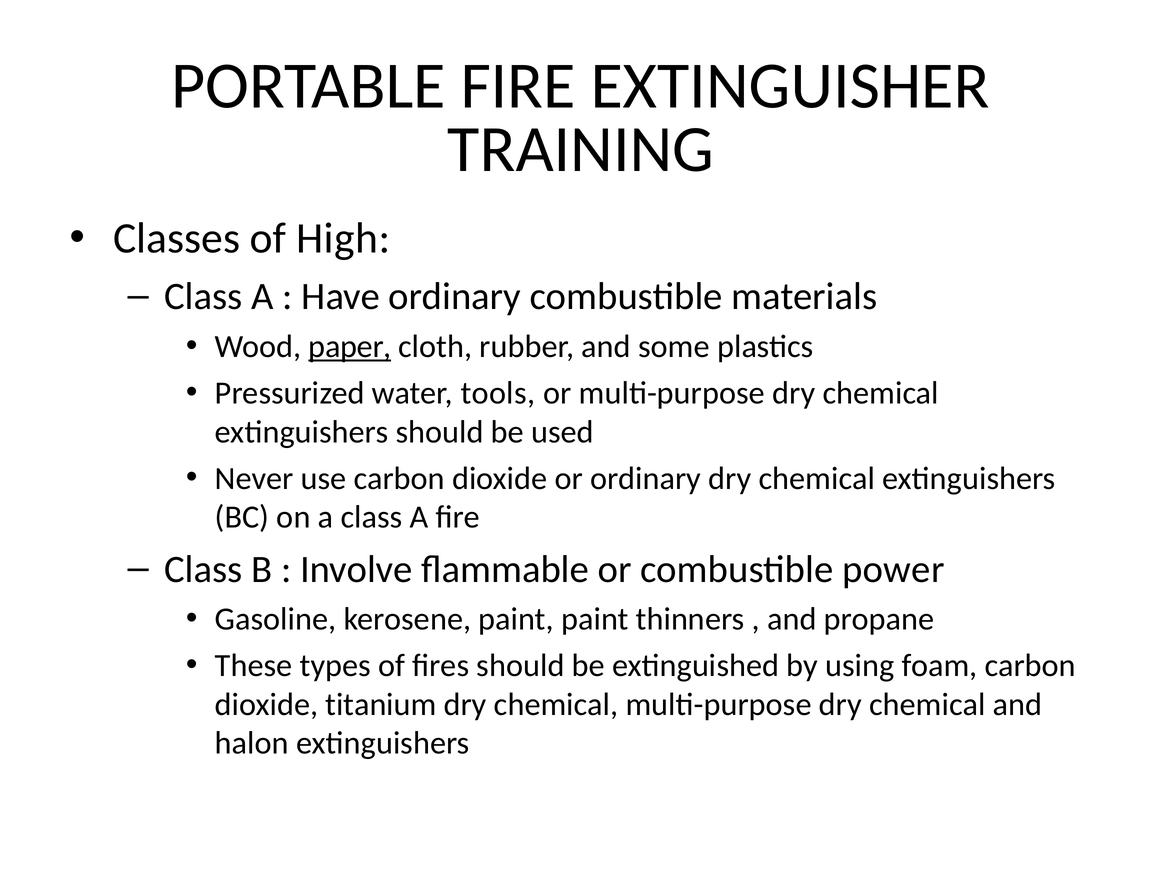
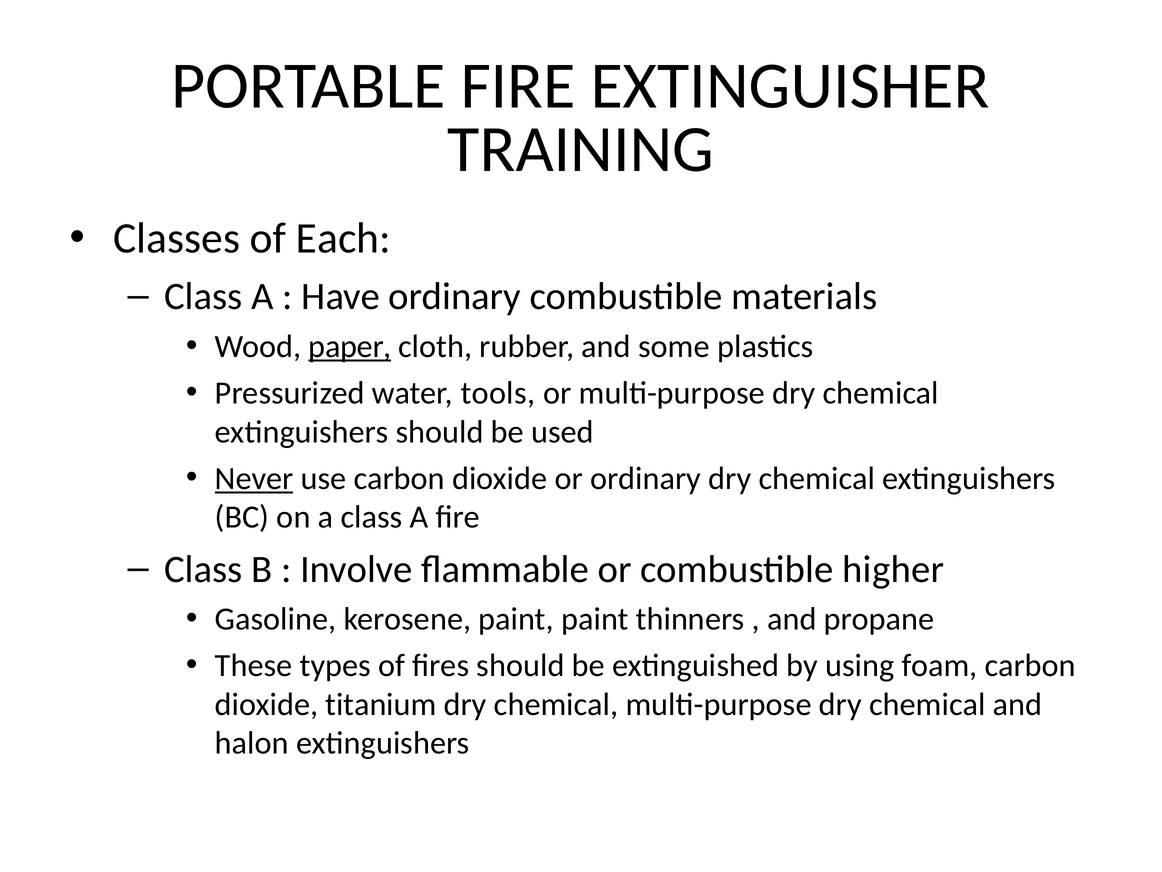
High: High -> Each (343, 238)
Never underline: none -> present (254, 478)
power: power -> higher (893, 569)
